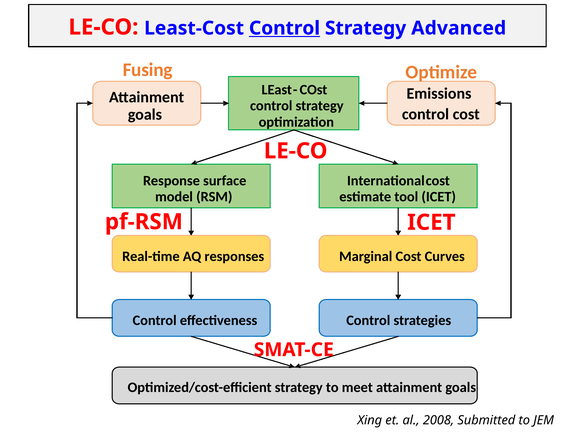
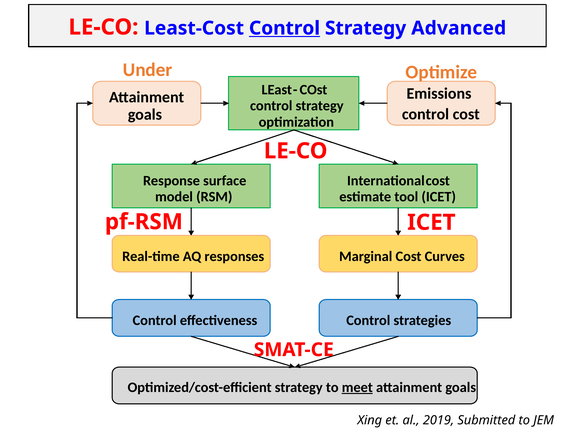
Fusing: Fusing -> Under (148, 70)
meet underline: none -> present (357, 387)
2008: 2008 -> 2019 (438, 420)
